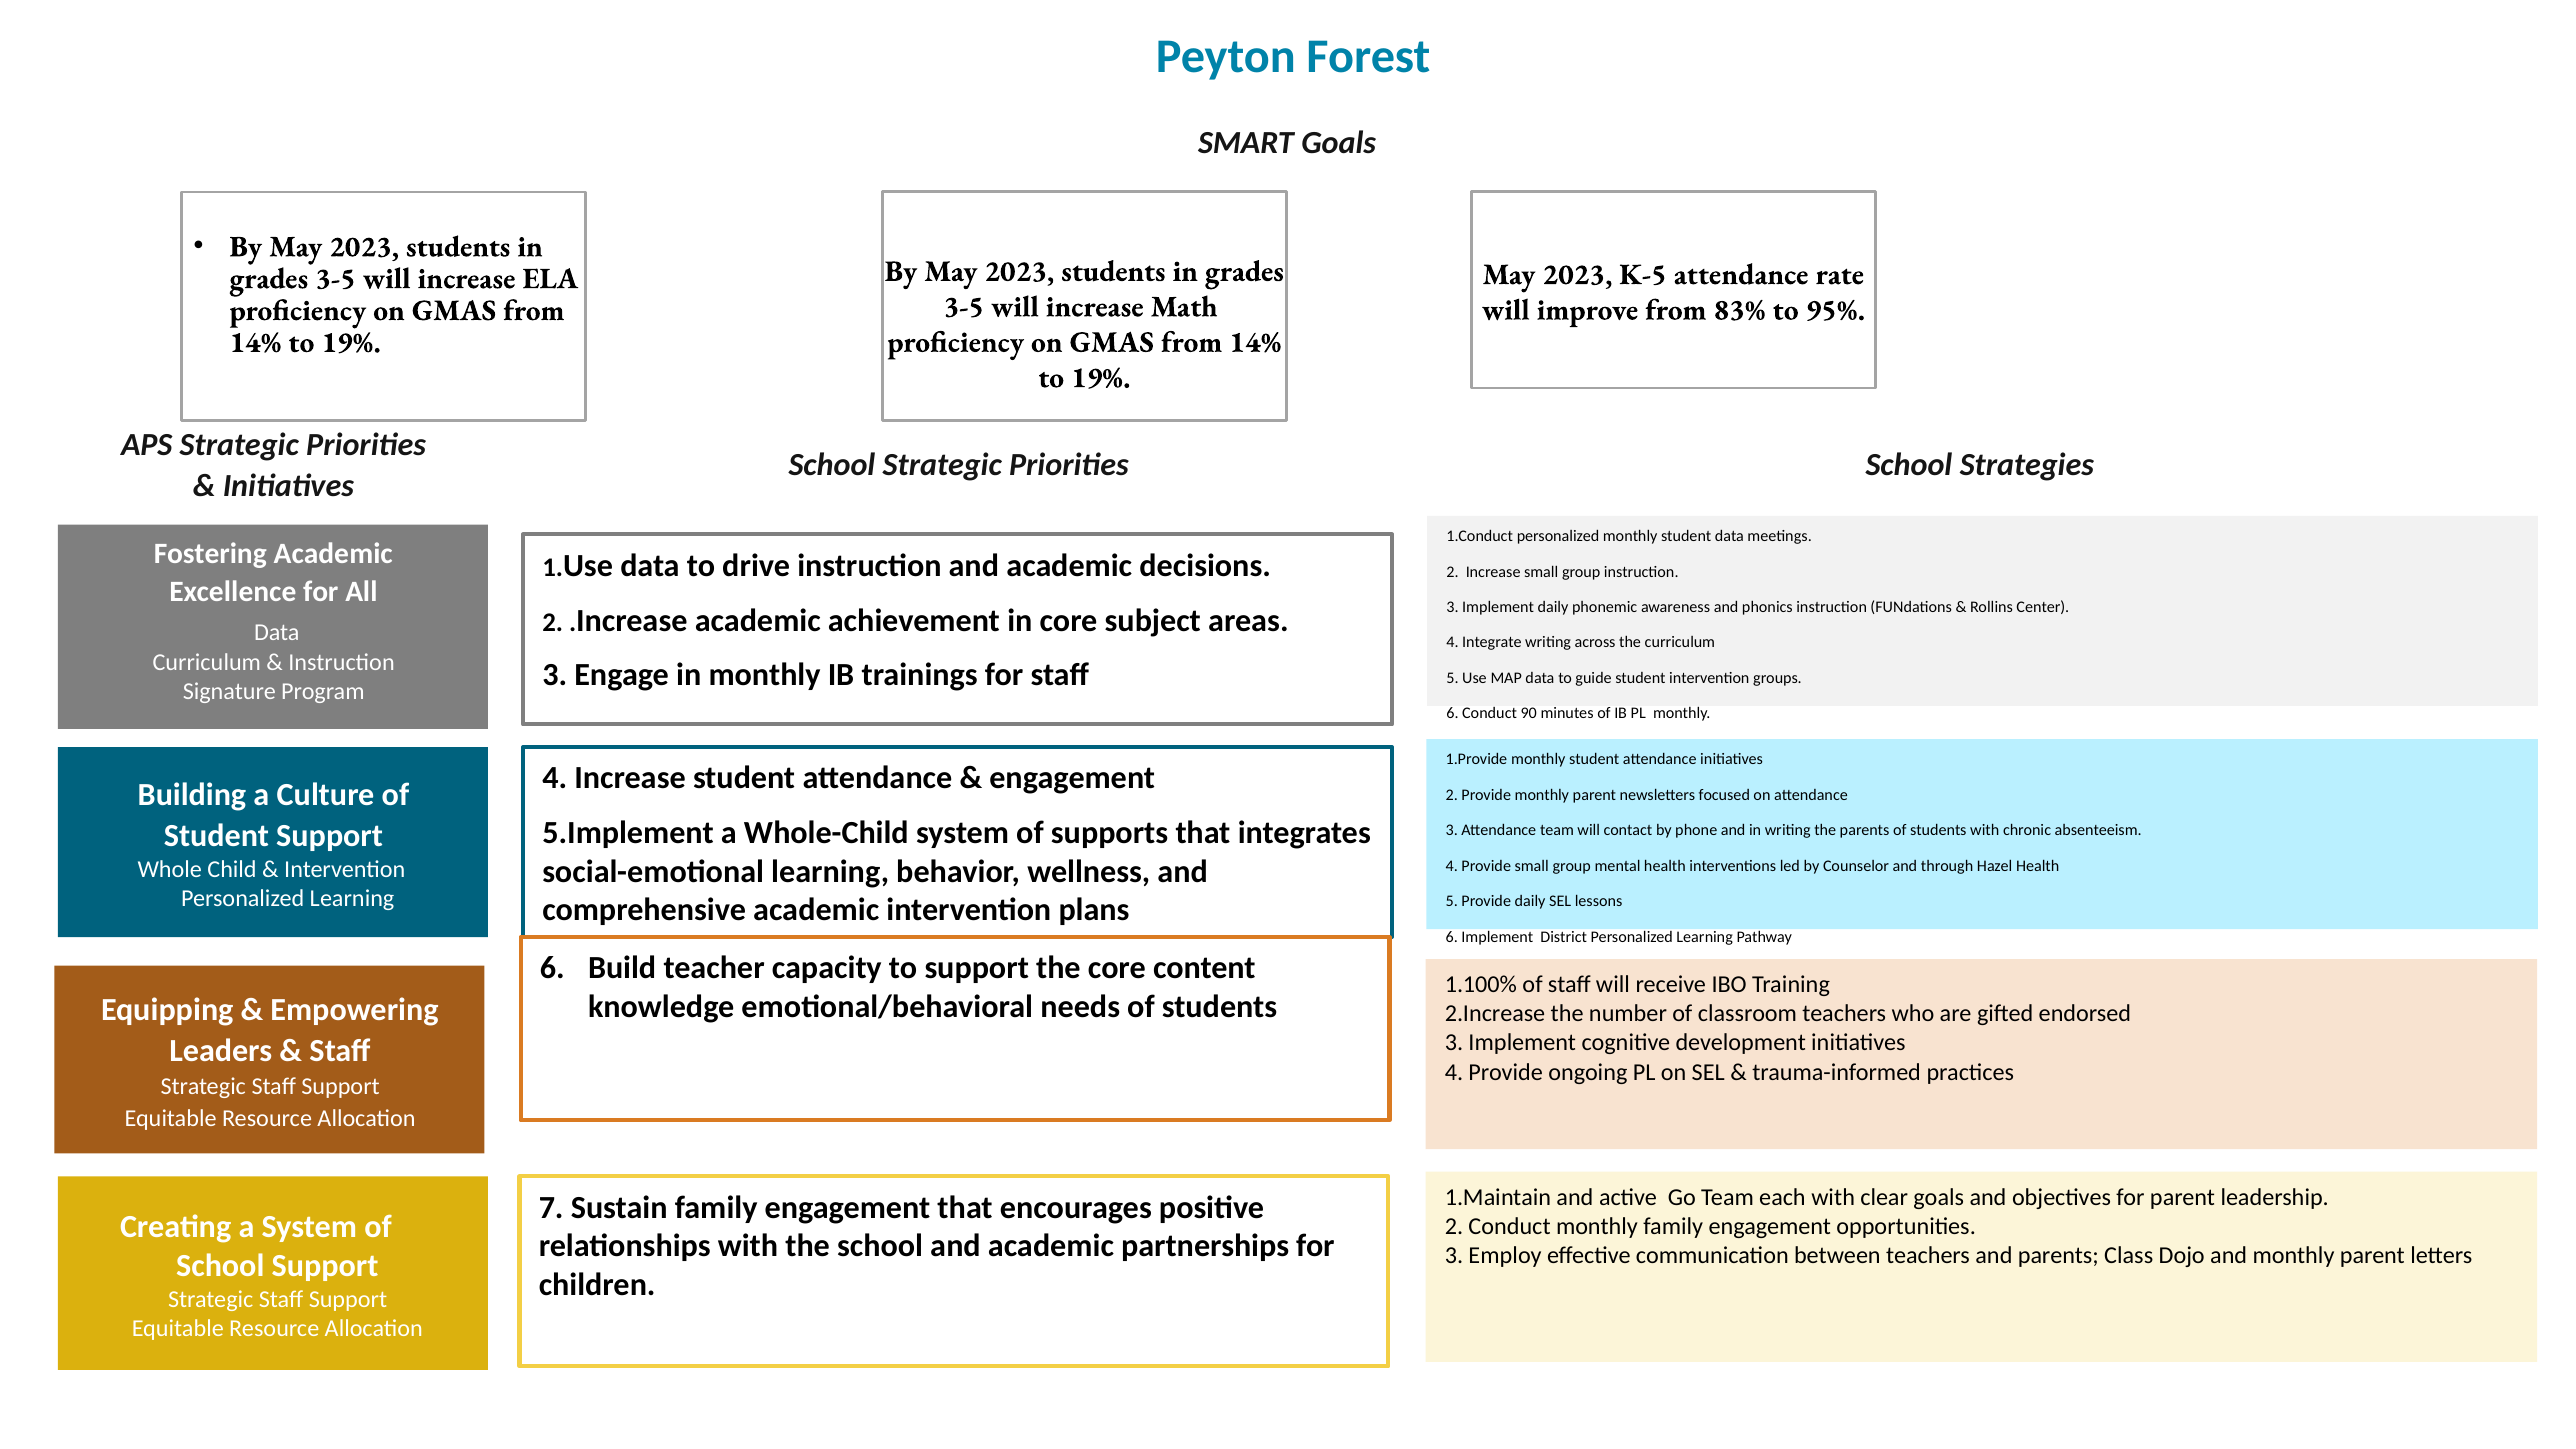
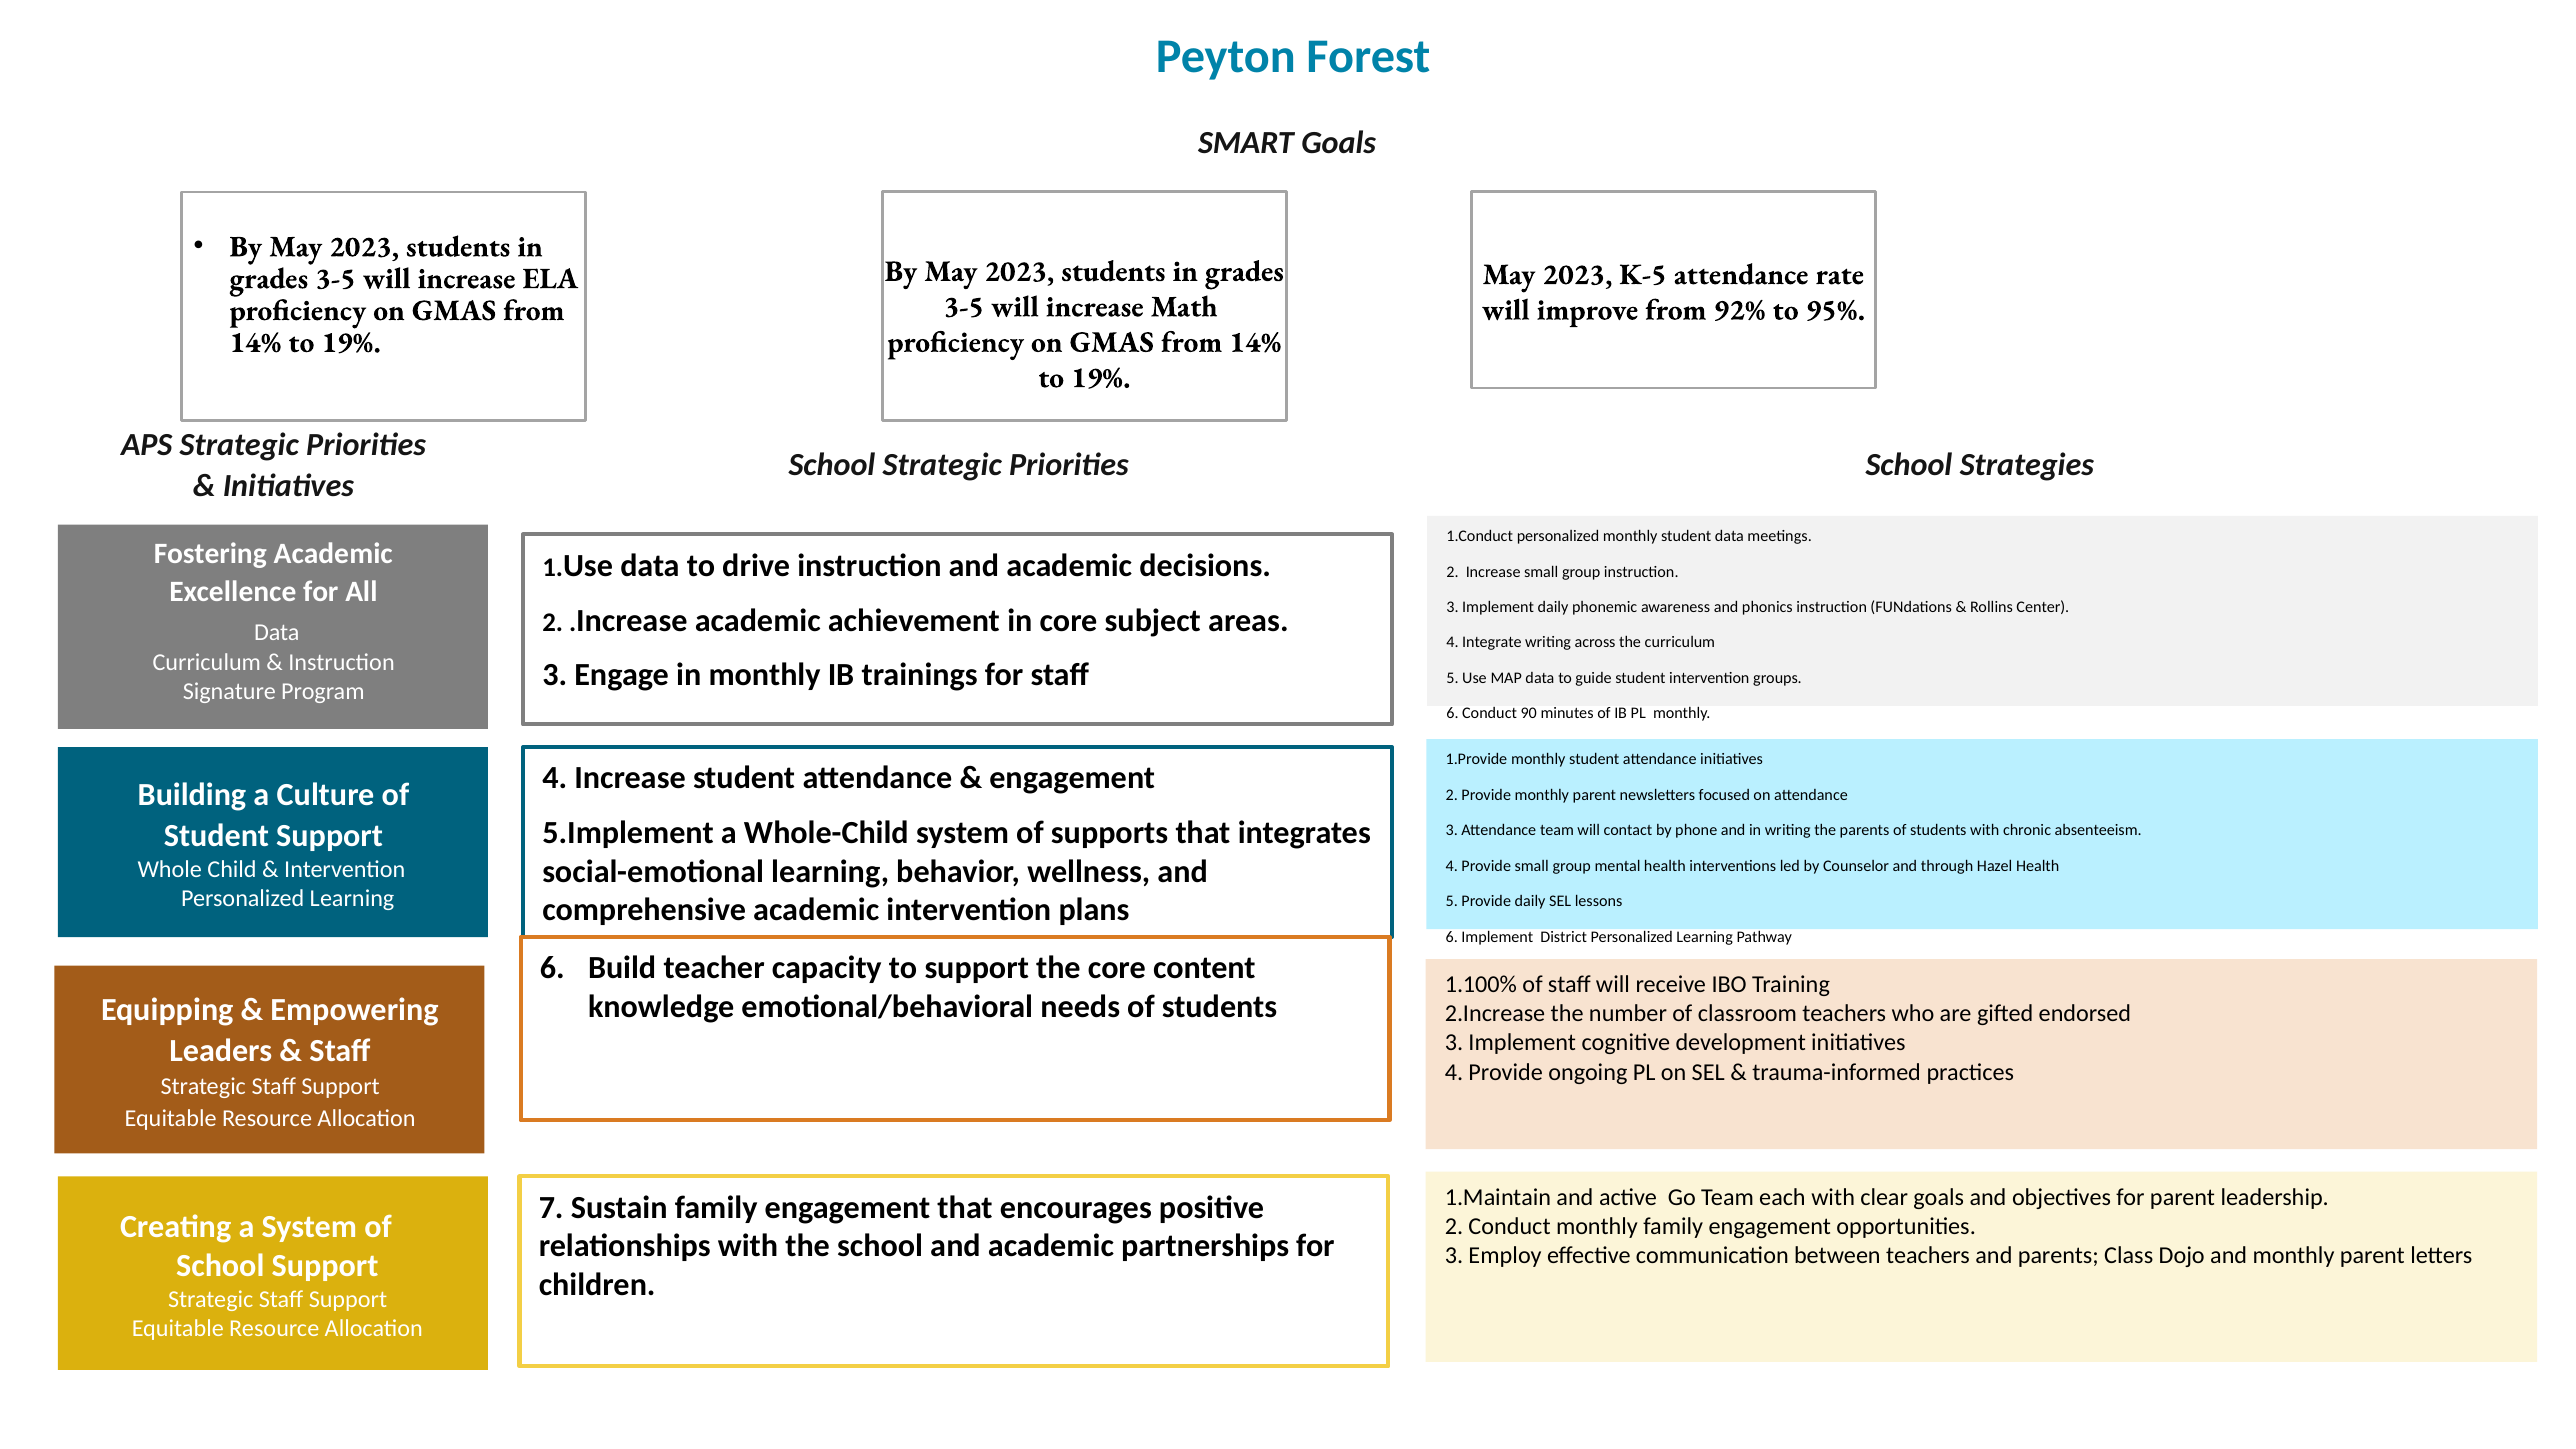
83%: 83% -> 92% (1739, 310)
